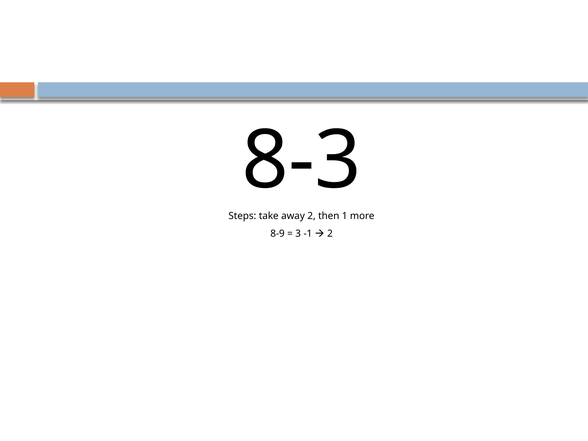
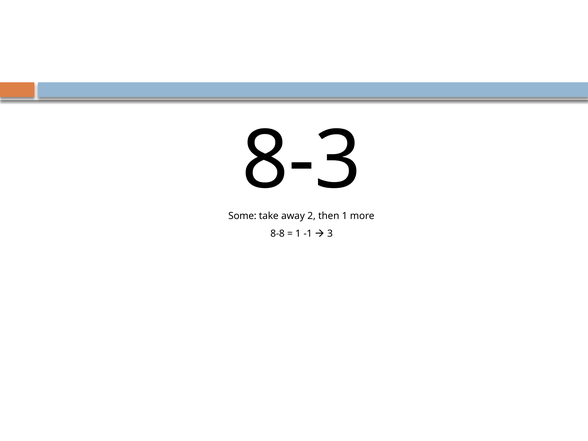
Steps: Steps -> Some (242, 216)
8-9: 8-9 -> 8-8 (278, 233)
3: 3 -> 1 (298, 233)
2: 2 -> 3 (330, 233)
